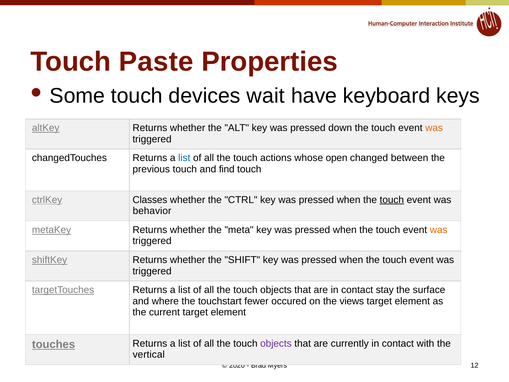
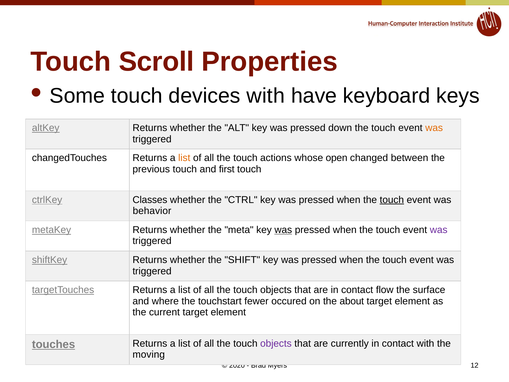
Paste: Paste -> Scroll (156, 62)
devices wait: wait -> with (266, 96)
list colour: blue -> orange (184, 158)
find: find -> first (227, 169)
was underline: none -> present (283, 230)
was colour: orange -> purple (439, 230)
stay: stay -> flow (385, 290)
views: views -> about (352, 301)
vertical: vertical -> moving (149, 354)
